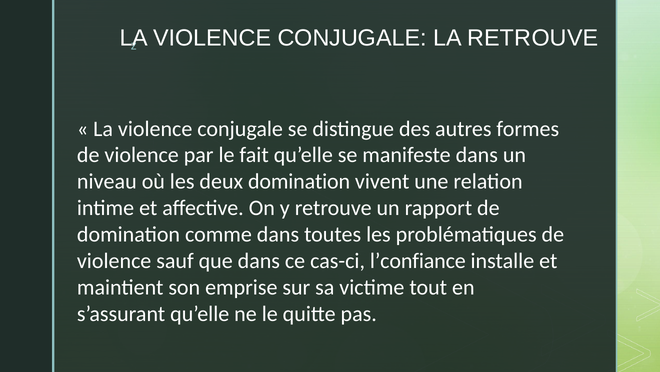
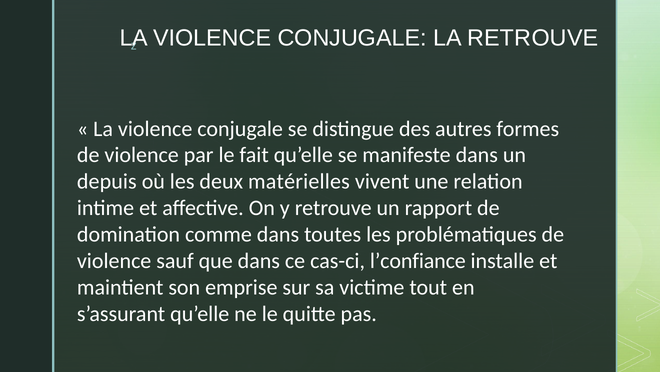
niveau: niveau -> depuis (107, 181)
deux domination: domination -> matérielles (299, 181)
